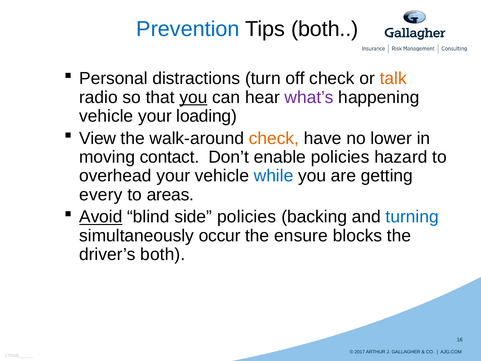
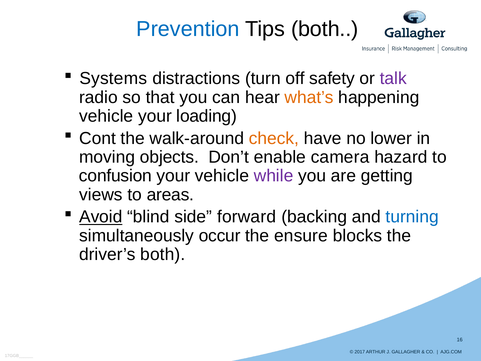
Personal: Personal -> Systems (113, 78)
off check: check -> safety (332, 78)
talk colour: orange -> purple (393, 78)
you underline: present -> none (193, 97)
what’s colour: purple -> orange (309, 97)
View: View -> Cont (98, 138)
contact: contact -> objects (169, 157)
enable policies: policies -> camera (340, 157)
overhead: overhead -> confusion (115, 176)
while colour: blue -> purple (274, 176)
every: every -> views (101, 195)
side policies: policies -> forward (247, 217)
